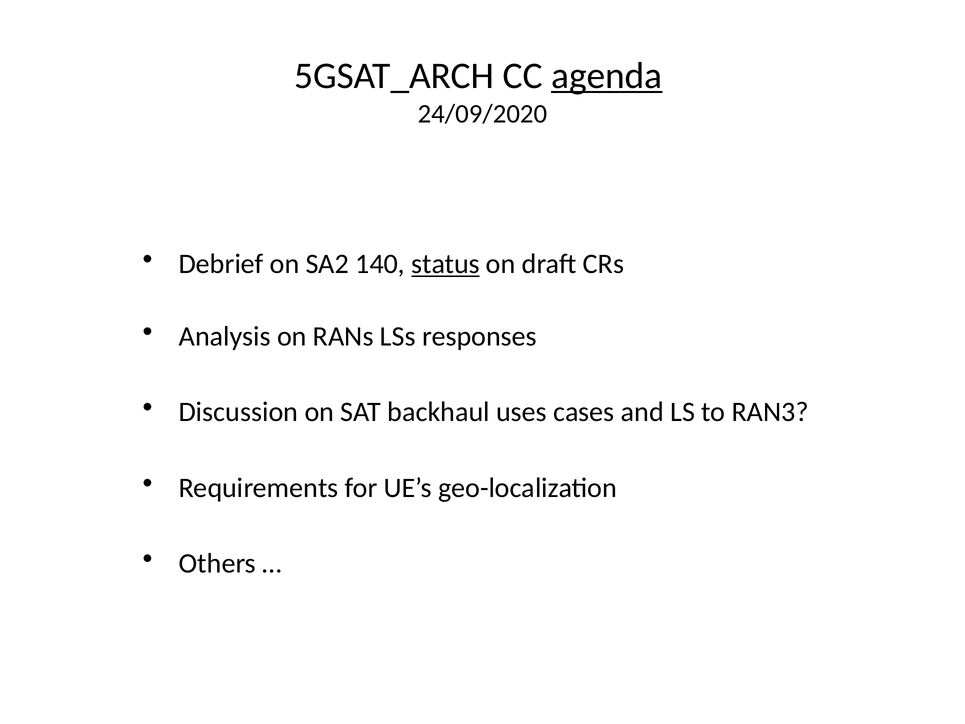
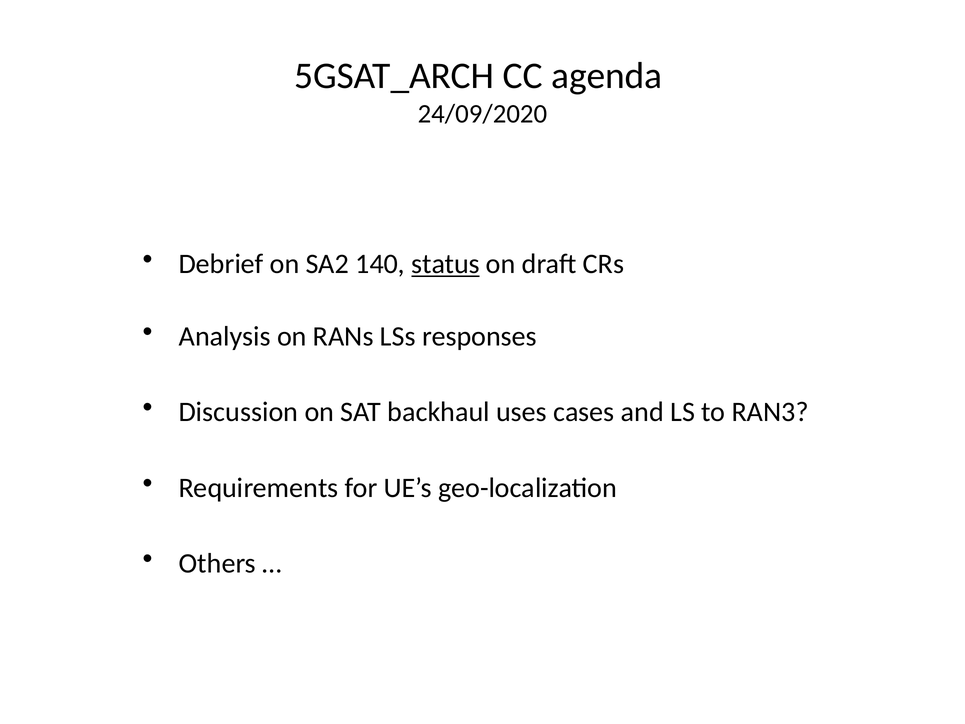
agenda underline: present -> none (607, 76)
